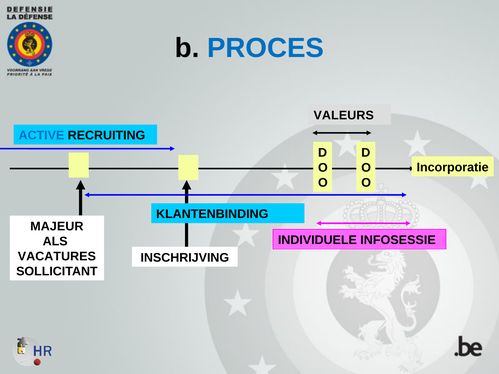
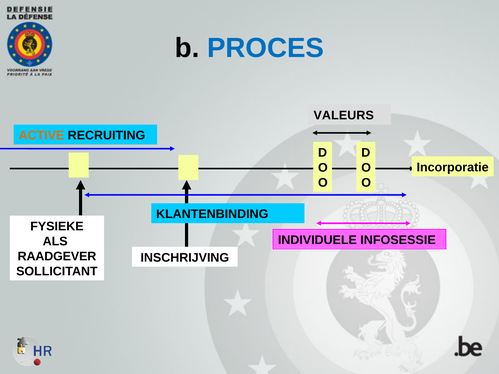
ACTIVE colour: blue -> orange (41, 136)
MAJEUR: MAJEUR -> FYSIEKE (57, 227)
VACATURES: VACATURES -> RAADGEVER (57, 257)
